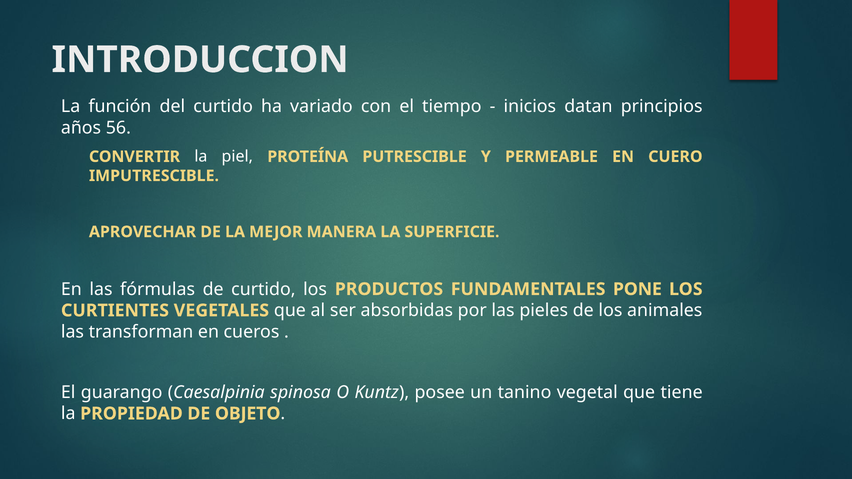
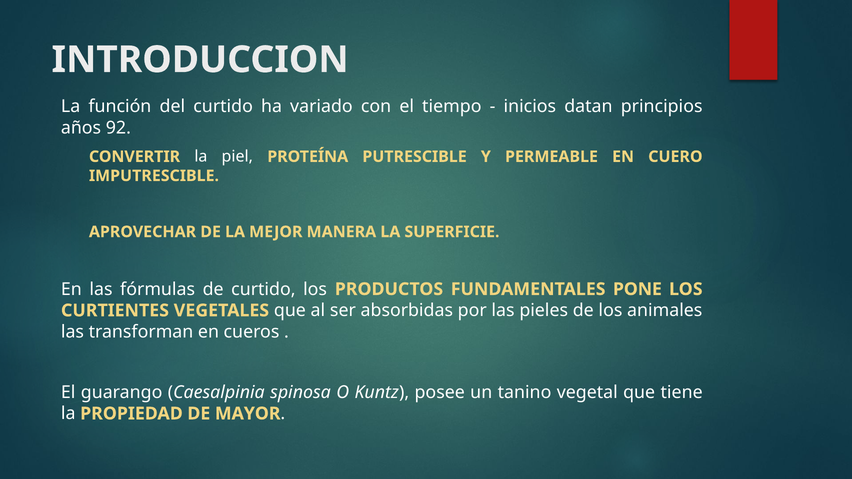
56: 56 -> 92 (118, 128)
OBJETO: OBJETO -> MAYOR (248, 414)
